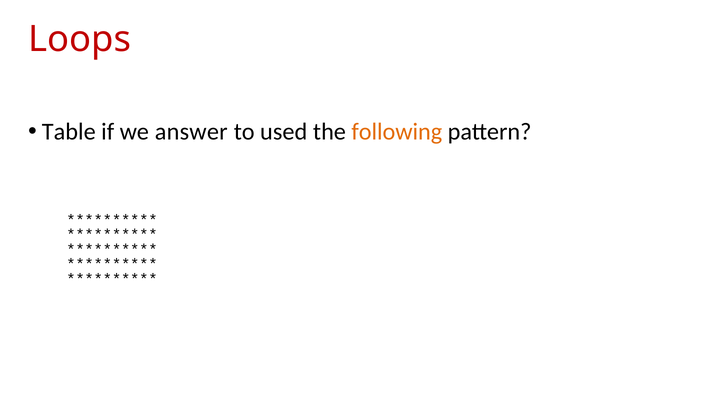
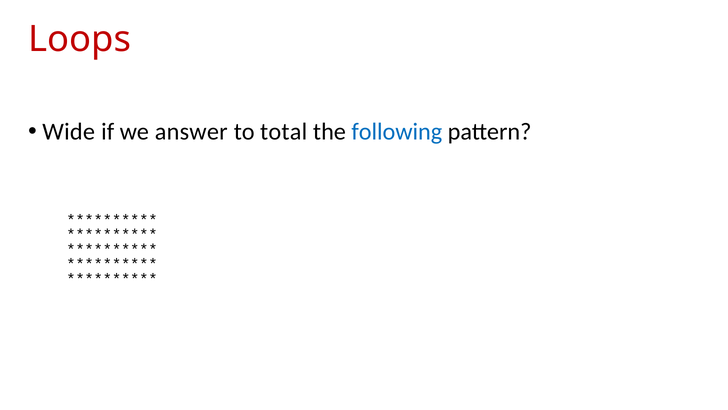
Table: Table -> Wide (69, 132)
used: used -> total (284, 132)
following colour: orange -> blue (397, 132)
